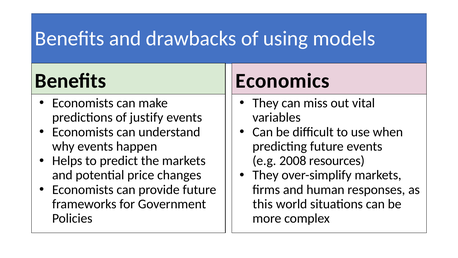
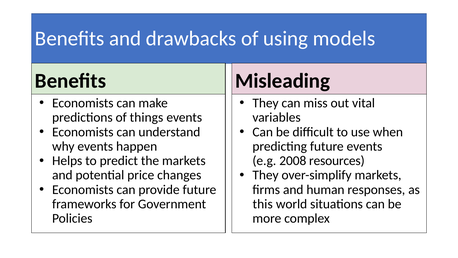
Economics: Economics -> Misleading (283, 81)
justify: justify -> things (147, 117)
